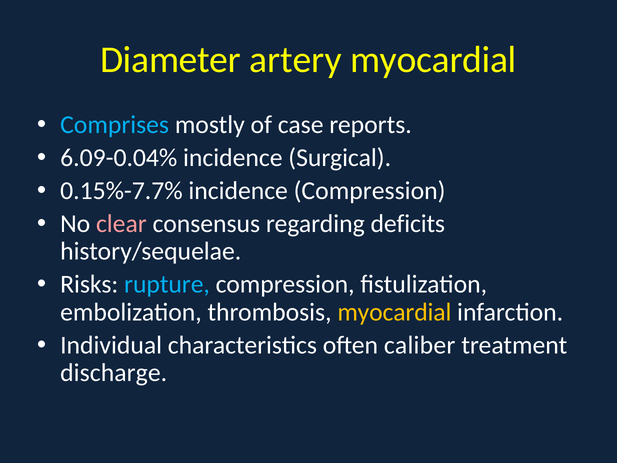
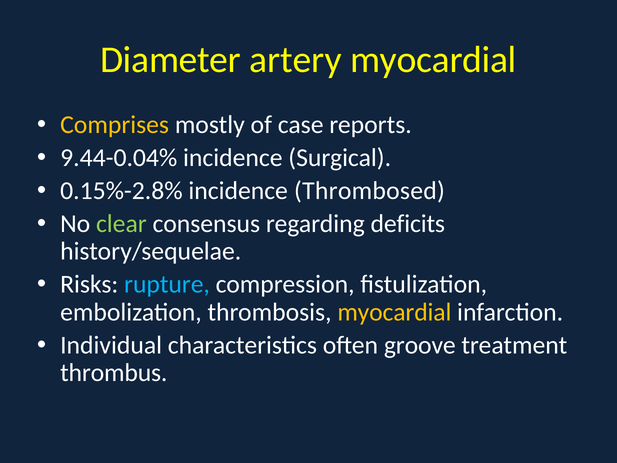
Comprises colour: light blue -> yellow (115, 125)
6.09-0.04%: 6.09-0.04% -> 9.44-0.04% (119, 158)
0.15%-7.7%: 0.15%-7.7% -> 0.15%-2.8% (121, 191)
incidence Compression: Compression -> Thrombosed (369, 191)
clear colour: pink -> light green (121, 224)
caliber: caliber -> groove (420, 345)
discharge: discharge -> thrombus (114, 373)
